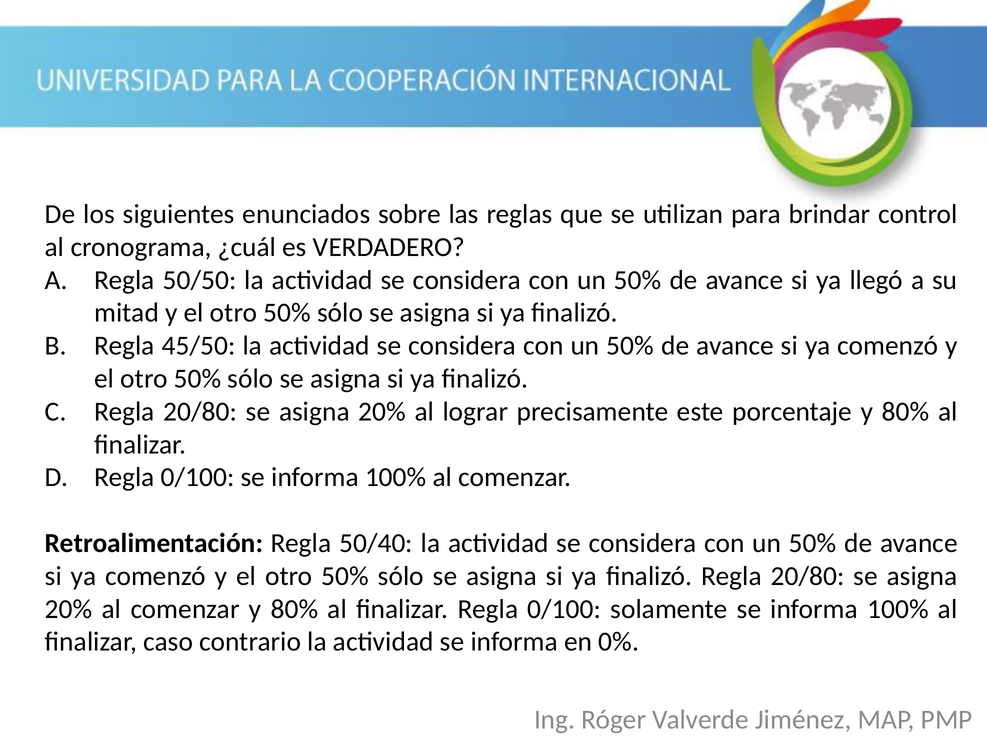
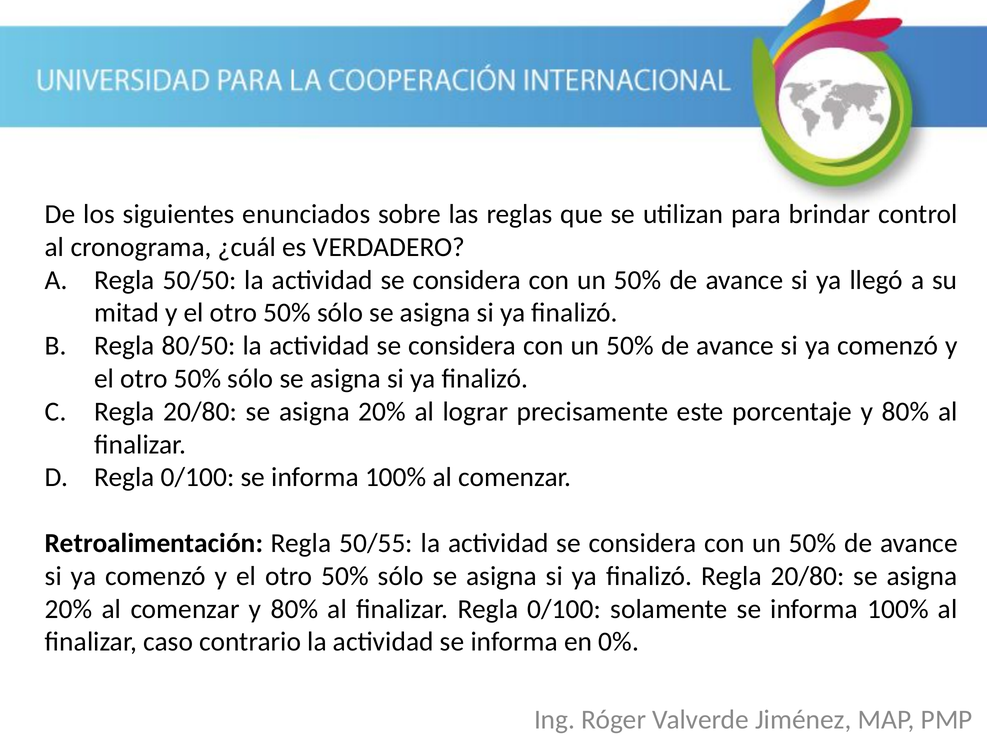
45/50: 45/50 -> 80/50 (199, 346)
50/40: 50/40 -> 50/55 (376, 543)
